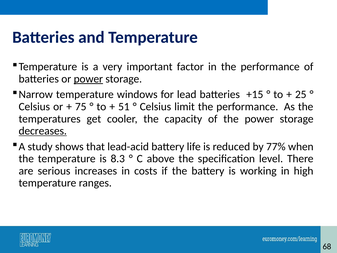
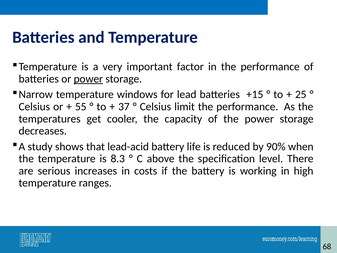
75: 75 -> 55 (81, 107)
51: 51 -> 37 (124, 107)
decreases underline: present -> none (43, 131)
77%: 77% -> 90% (276, 146)
